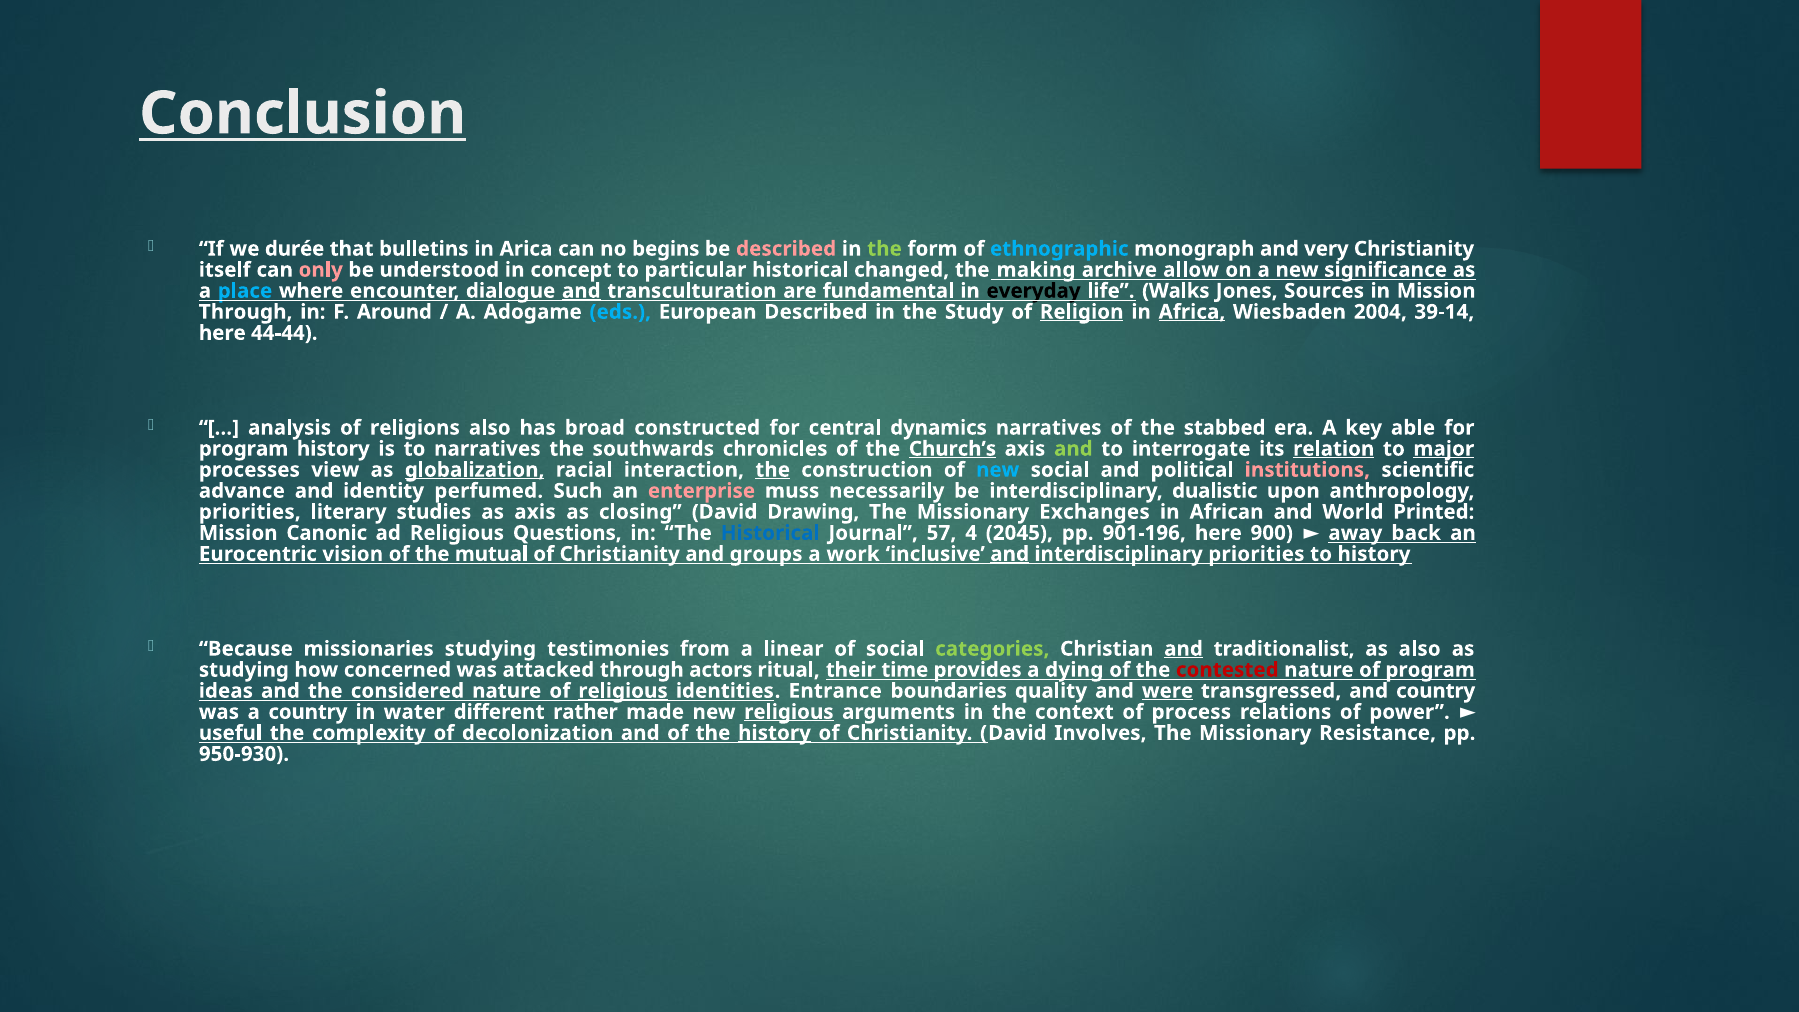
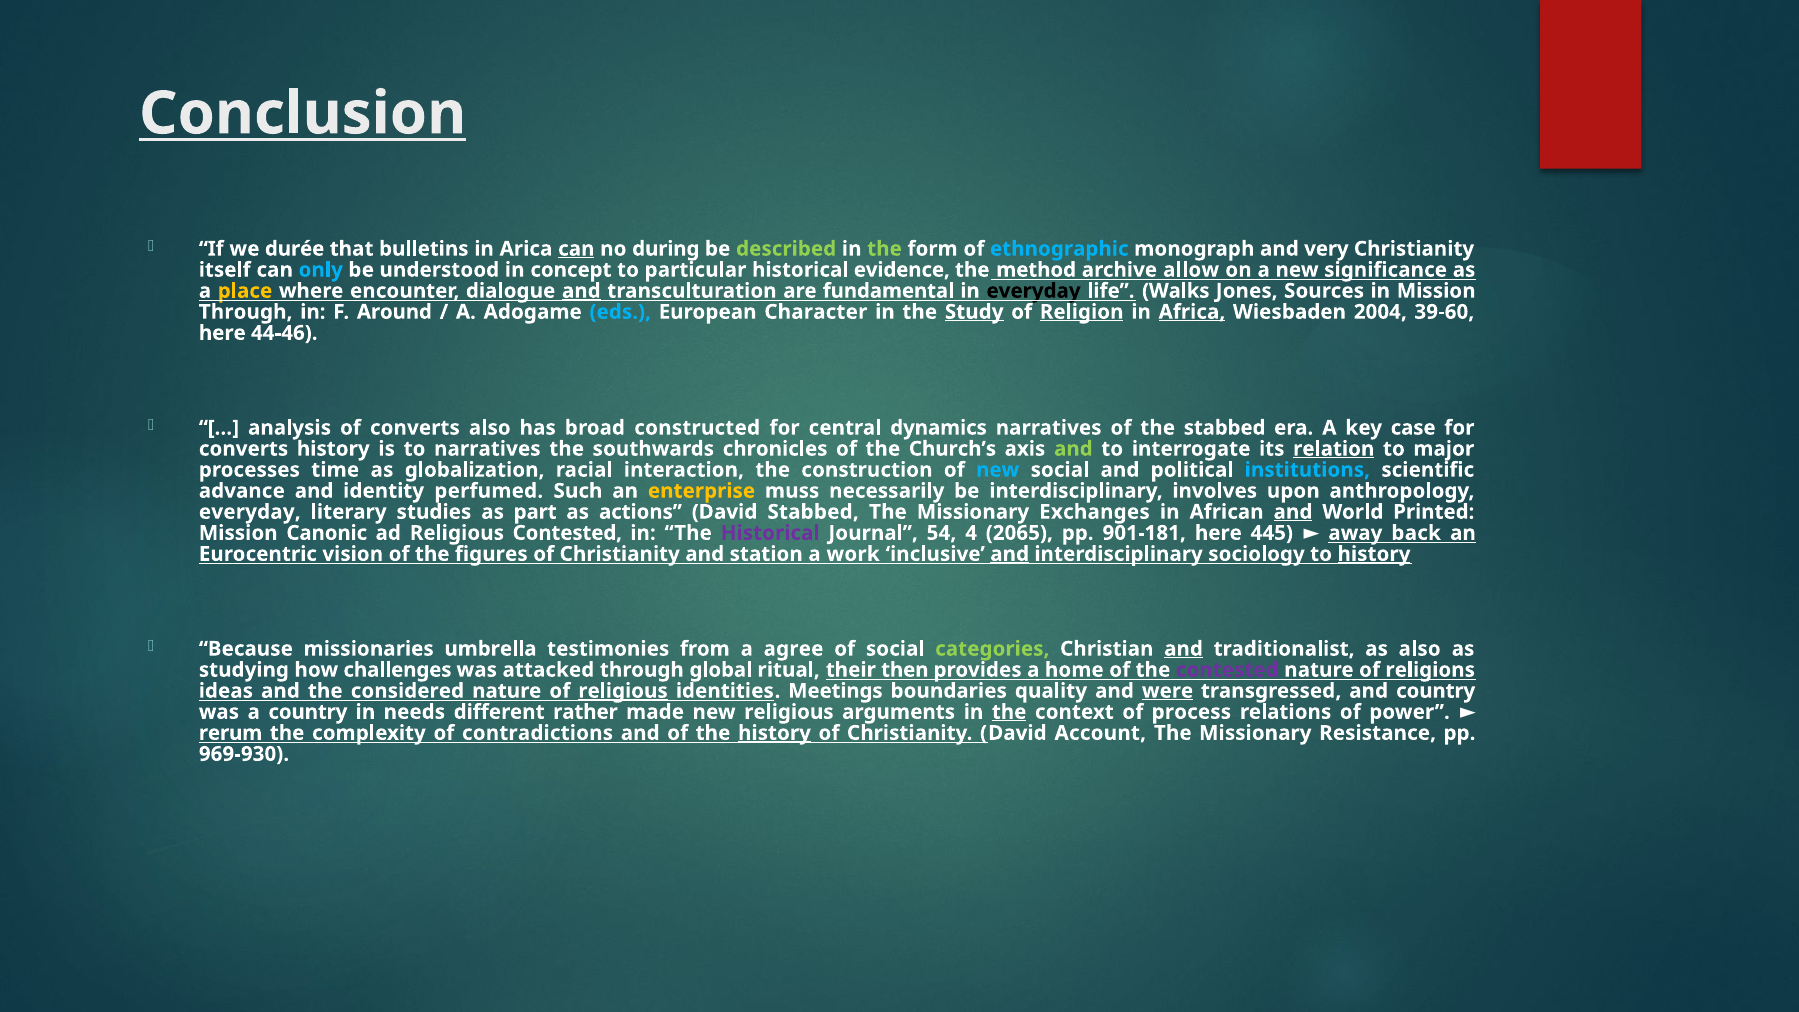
can underline: none -> present (576, 249)
begins: begins -> during (666, 249)
described colour: pink -> light green (786, 249)
only colour: pink -> light blue (321, 270)
changed: changed -> evidence (902, 270)
making: making -> method (1036, 270)
place colour: light blue -> yellow (245, 291)
European Described: Described -> Character (816, 312)
Study underline: none -> present (974, 312)
39-14: 39-14 -> 39-60 (1444, 312)
44-44: 44-44 -> 44-46 (284, 333)
of religions: religions -> converts (415, 428)
able: able -> case (1413, 428)
program: program -> converts (244, 449)
Church’s underline: present -> none (952, 449)
major underline: present -> none (1444, 449)
view: view -> time (335, 470)
globalization underline: present -> none (475, 470)
the underline: present -> none (773, 470)
institutions colour: pink -> light blue (1307, 470)
enterprise colour: pink -> yellow (701, 491)
dualistic: dualistic -> involves (1215, 491)
priorities: priorities -> everyday (250, 512)
as axis: axis -> part (535, 512)
closing: closing -> actions (640, 512)
David Drawing: Drawing -> Stabbed (813, 512)
and underline: none -> present (1293, 512)
Religious Questions: Questions -> Contested (567, 533)
Historical colour: blue -> purple (770, 533)
57: 57 -> 54 (941, 533)
2045: 2045 -> 2065 (1019, 533)
901-196: 901-196 -> 901-181 (1144, 533)
900: 900 -> 445 (1272, 533)
mutual: mutual -> figures (491, 554)
groups: groups -> station (766, 554)
interdisciplinary priorities: priorities -> sociology (1256, 554)
history underline: none -> present (1374, 554)
missionaries studying: studying -> umbrella (490, 649)
linear: linear -> agree (793, 649)
concerned: concerned -> challenges (397, 670)
actors: actors -> global (721, 670)
time: time -> then (905, 670)
dying: dying -> home (1074, 670)
contested colour: red -> purple (1227, 670)
of program: program -> religions (1430, 670)
Entrance: Entrance -> Meetings (835, 691)
water: water -> needs (414, 712)
religious underline: present -> none (789, 712)
the underline: none -> present (1009, 712)
useful: useful -> rerum (231, 733)
decolonization: decolonization -> contradictions (538, 733)
Involves: Involves -> Account (1100, 733)
950-930: 950-930 -> 969-930 (244, 754)
